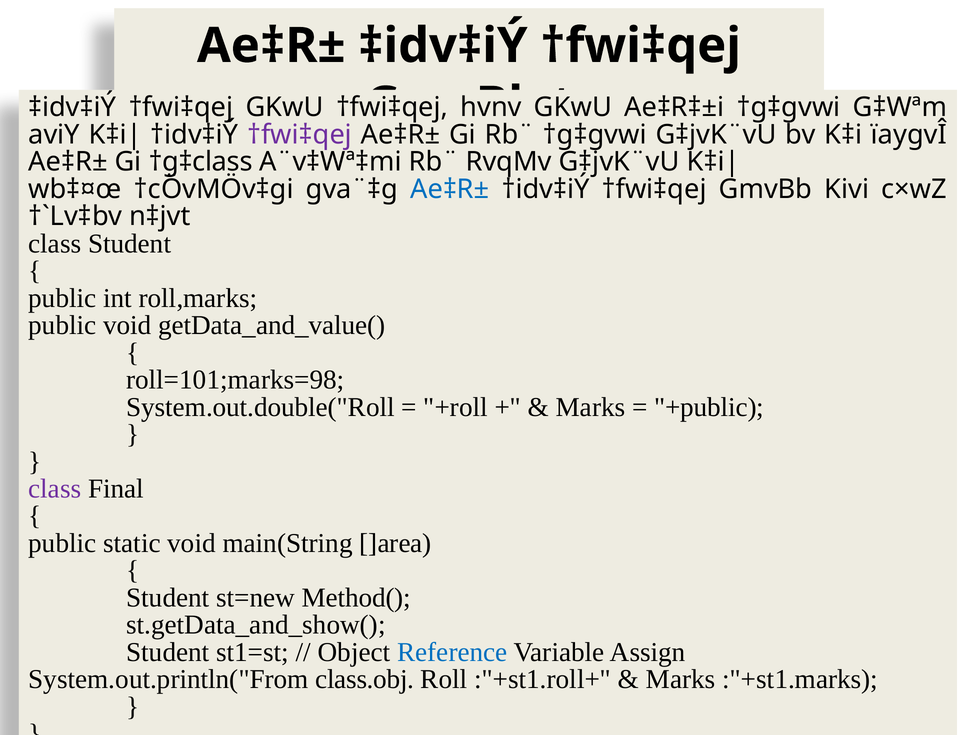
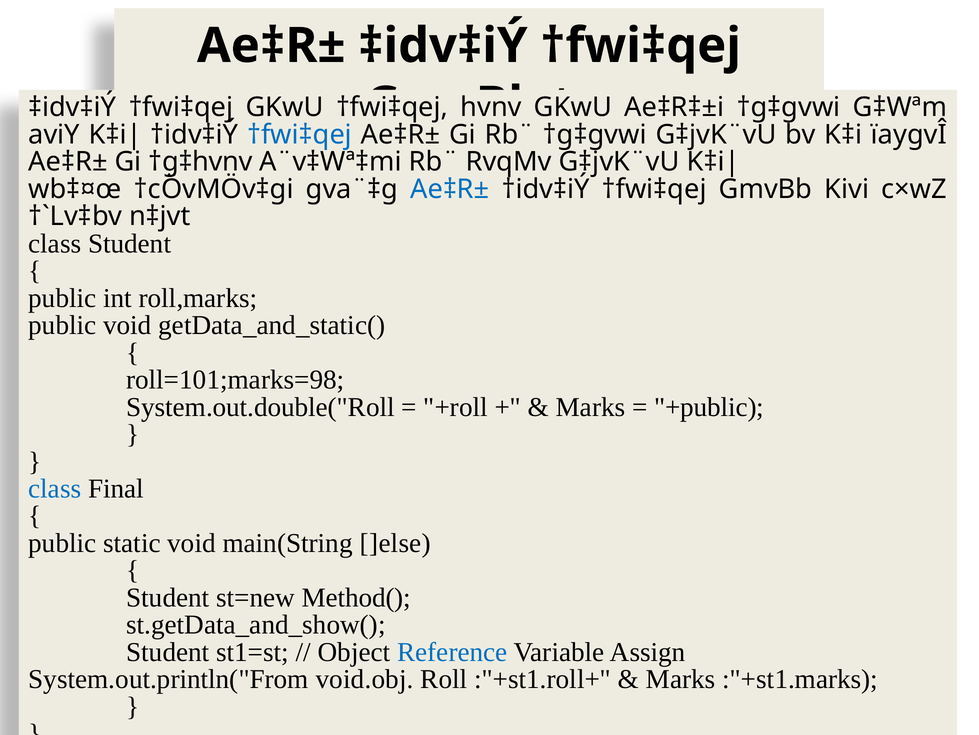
†fwi‡qej colour: purple -> blue (300, 135)
†g‡class: †g‡class -> †g‡hvnv (201, 162)
getData_and_value(: getData_and_value( -> getData_and_static( (272, 325)
class colour: purple -> blue (55, 488)
]area: ]area -> ]else (395, 543)
class.obj: class.obj -> void.obj (365, 679)
